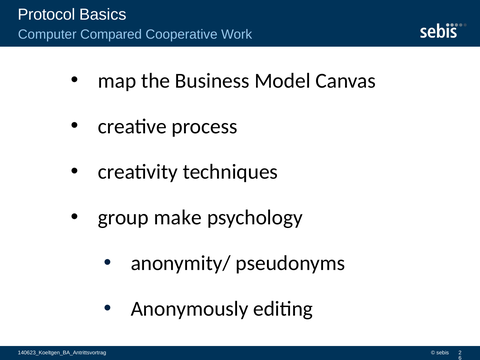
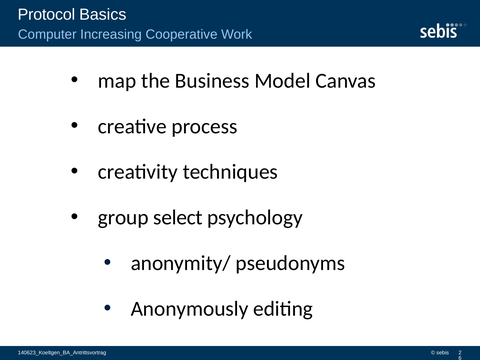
Compared: Compared -> Increasing (111, 35)
make: make -> select (178, 218)
